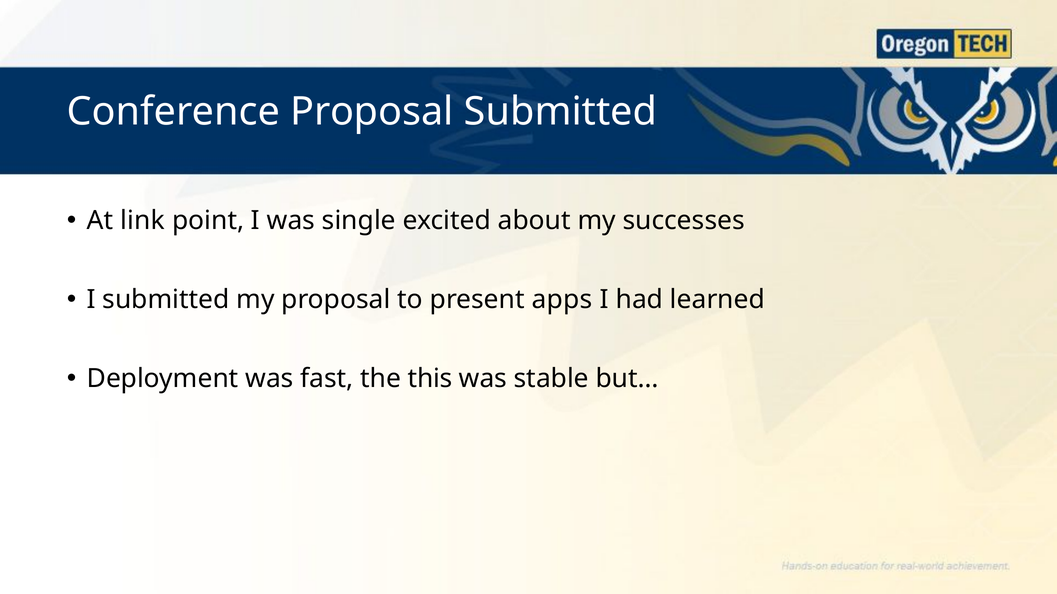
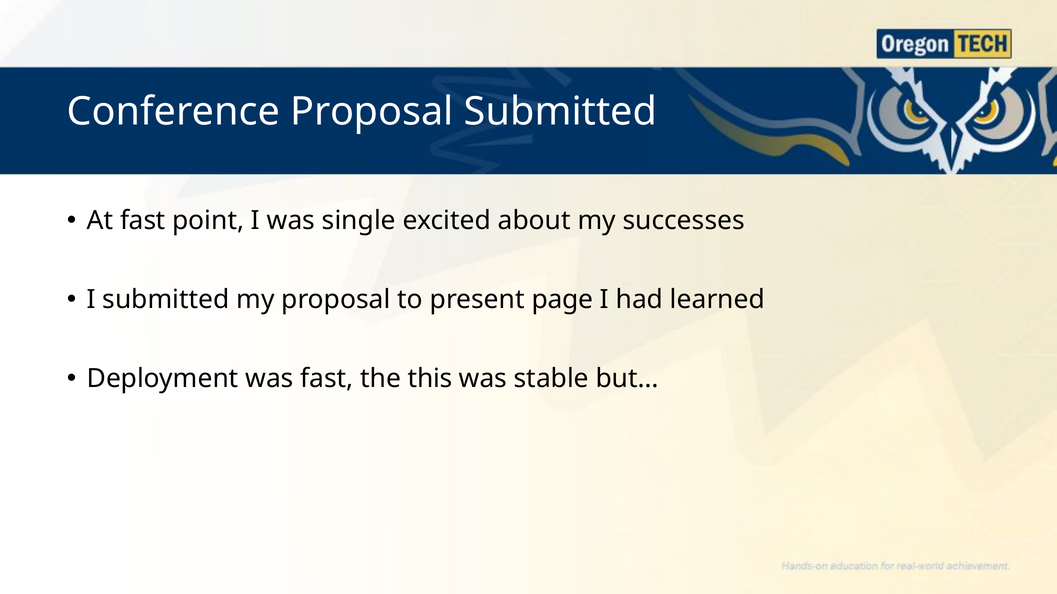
At link: link -> fast (143, 221)
apps: apps -> page (562, 300)
